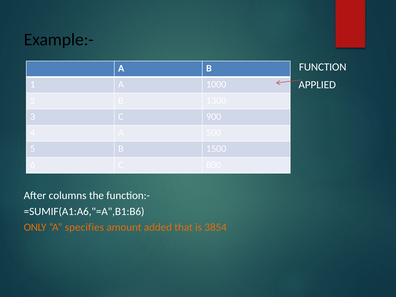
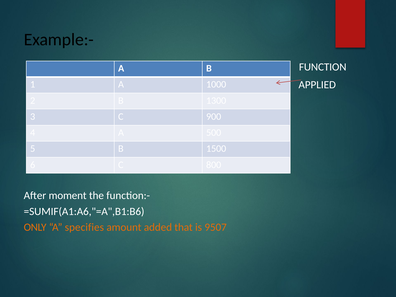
columns: columns -> moment (68, 196)
3854: 3854 -> 9507 (216, 227)
